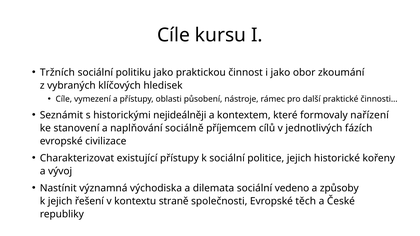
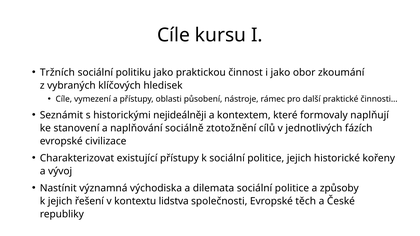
nařízení: nařízení -> naplňují (370, 115)
příjemcem: příjemcem -> ztotožnění (231, 128)
dilemata sociální vedeno: vedeno -> politice (292, 188)
straně: straně -> lidstva (174, 201)
